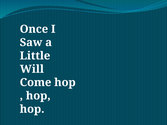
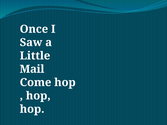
Will: Will -> Mail (32, 69)
